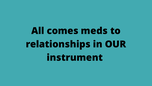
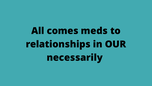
instrument: instrument -> necessarily (75, 57)
